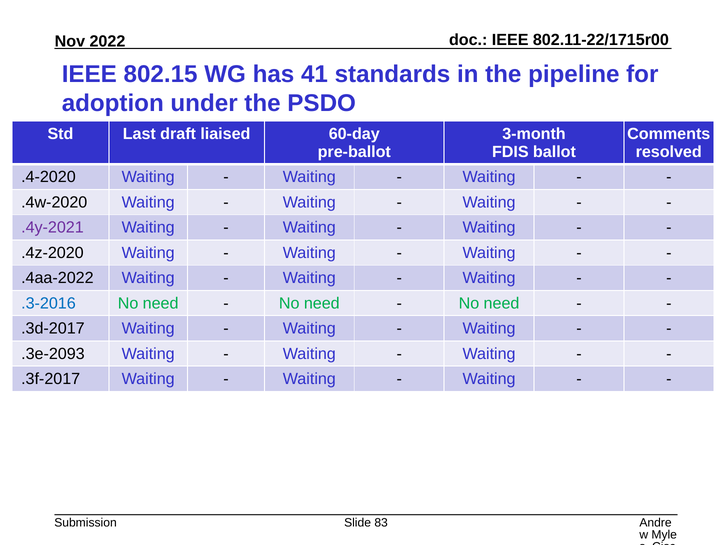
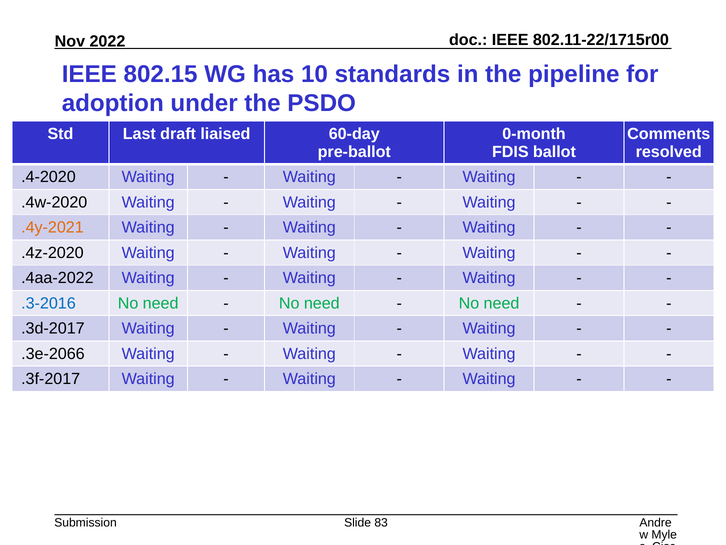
41: 41 -> 10 (314, 74)
3-month: 3-month -> 0-month (534, 134)
.4y-2021 colour: purple -> orange (52, 227)
.3e-2093: .3e-2093 -> .3e-2066 (53, 353)
